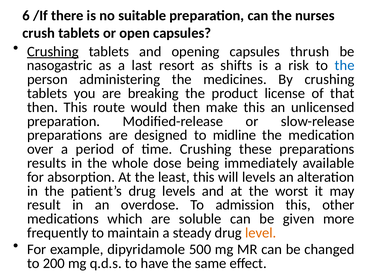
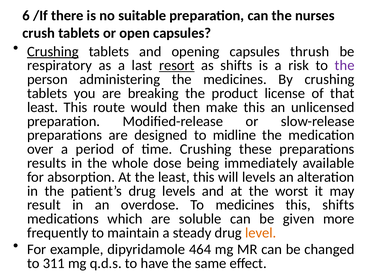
nasogastric: nasogastric -> respiratory (60, 66)
resort underline: none -> present (177, 66)
the colour: blue -> purple (345, 66)
then: then -> least (43, 107)
To admission: admission -> medicines (245, 205)
this other: other -> shifts (338, 205)
500: 500 -> 464 (200, 250)
200: 200 -> 311 (54, 264)
